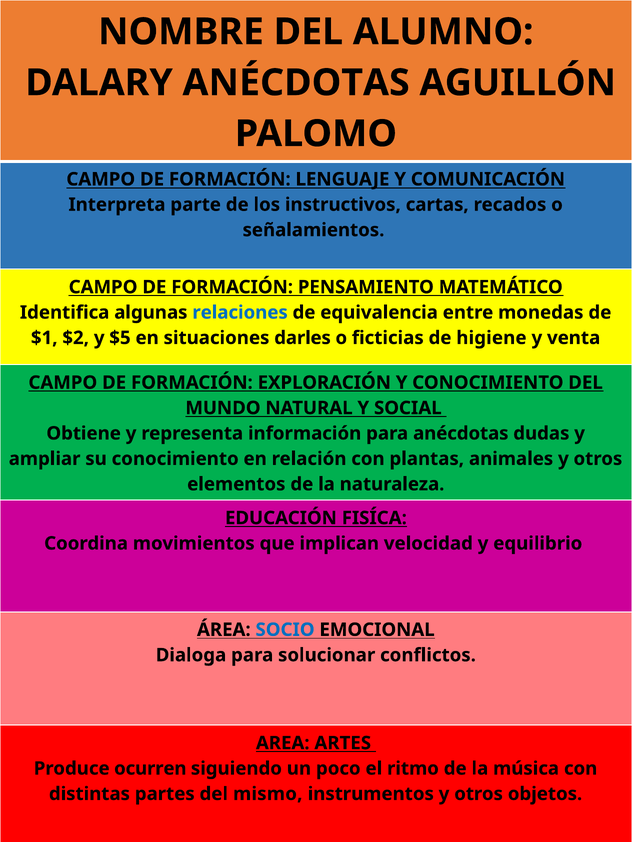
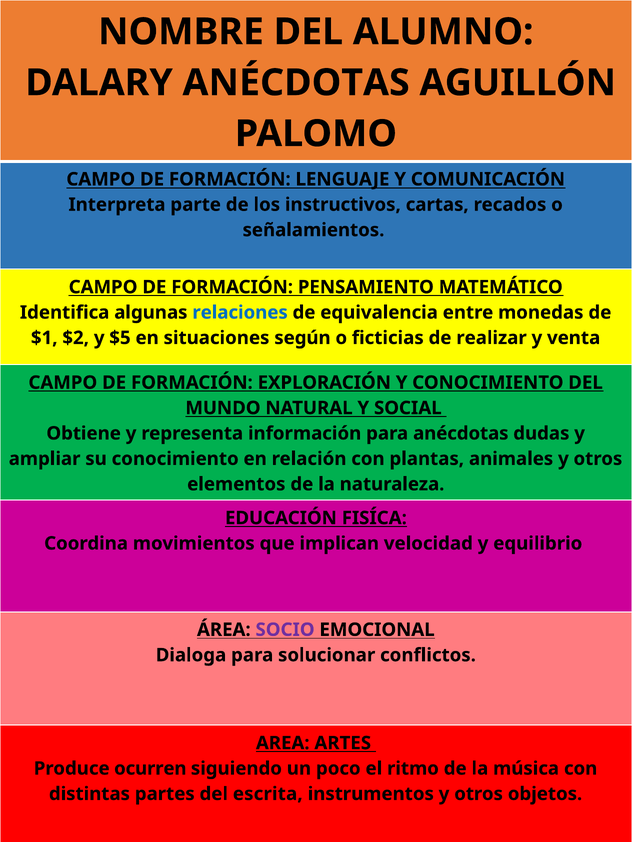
darles: darles -> según (302, 338)
higiene: higiene -> realizar (491, 338)
SOCIO colour: blue -> purple (285, 630)
mismo: mismo -> escrita (268, 794)
